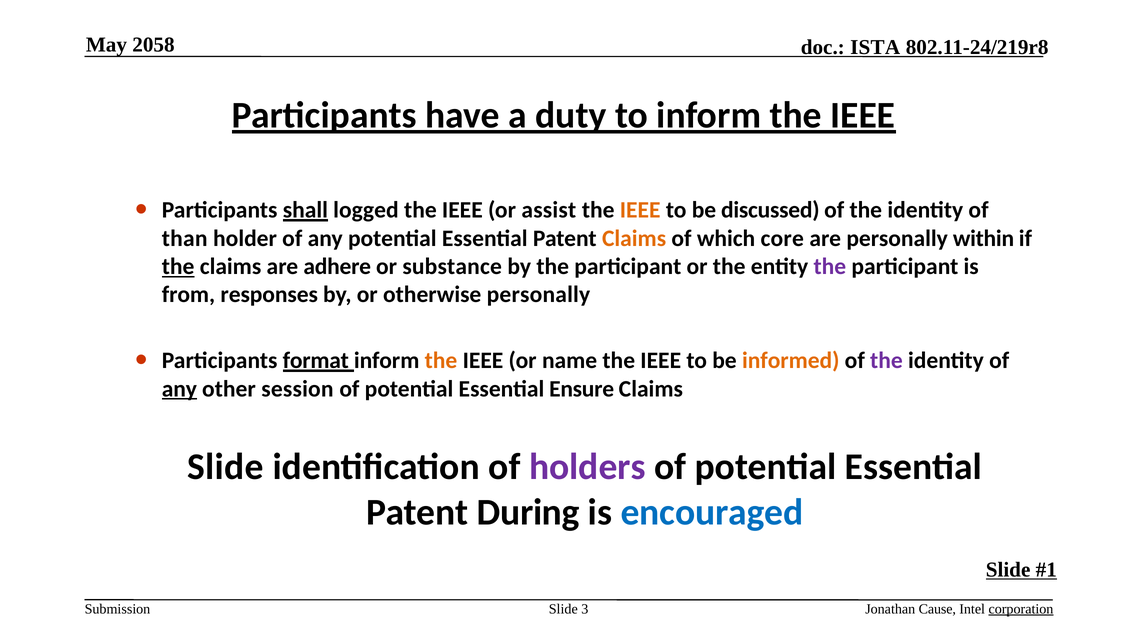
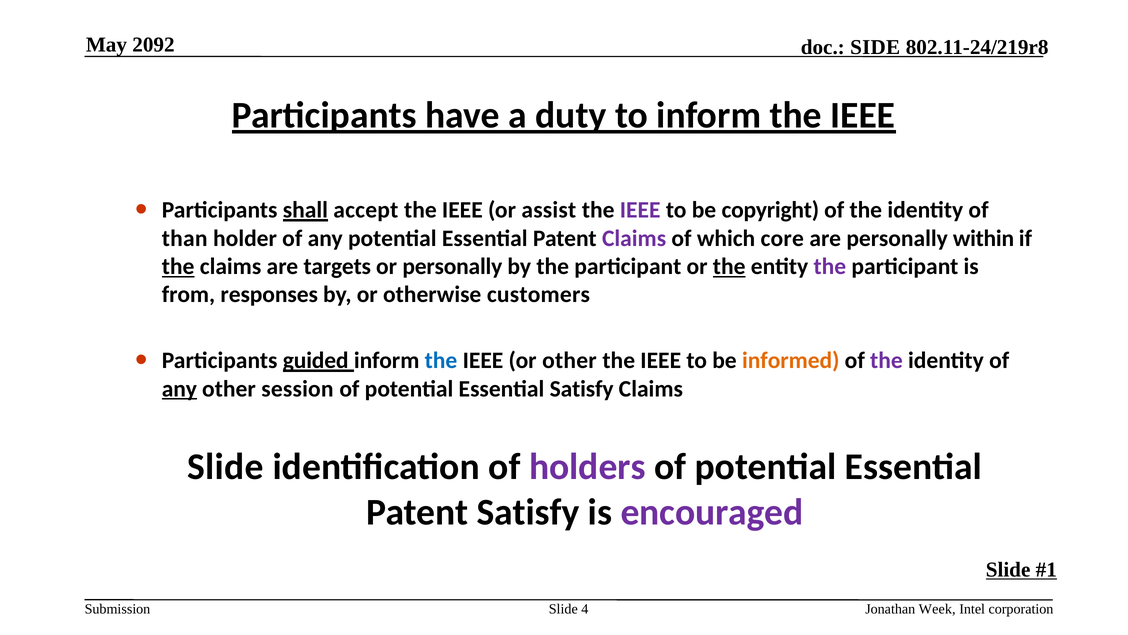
2058: 2058 -> 2092 (153, 45)
ISTA: ISTA -> SIDE (875, 47)
logged: logged -> accept (366, 210)
IEEE colour: orange -> purple (640, 210)
discussed: discussed -> copyright (770, 210)
Claims colour: orange -> purple (634, 238)
adhere: adhere -> targets (337, 266)
or substance: substance -> personally (452, 266)
the underline: none -> present (729, 266)
otherwise personally: personally -> customers (538, 294)
format: format -> guided (316, 360)
the colour: orange -> blue (441, 360)
or name: name -> other (569, 360)
Essential Ensure: Ensure -> Satisfy (582, 389)
Patent During: During -> Satisfy (528, 512)
encouraged colour: blue -> purple (712, 512)
3: 3 -> 4 (585, 609)
Cause: Cause -> Week (937, 609)
corporation underline: present -> none (1021, 609)
